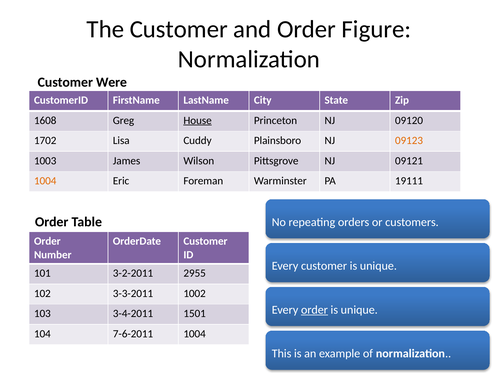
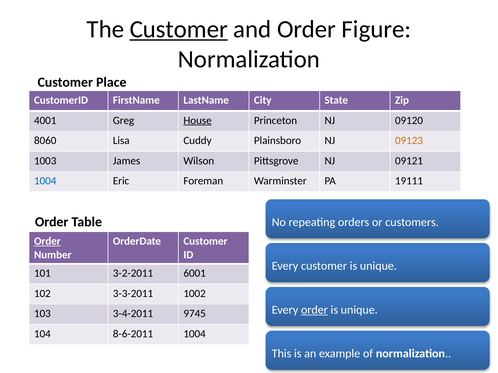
Customer underline: none -> present (179, 29)
Were: Were -> Place (111, 82)
1608: 1608 -> 4001 (45, 121)
1702: 1702 -> 8060 (45, 141)
1004 colour: orange -> blue (45, 181)
Order underline: none -> present (47, 242)
2955: 2955 -> 6001 (195, 274)
1501: 1501 -> 9745 (195, 314)
7-6-2011: 7-6-2011 -> 8-6-2011 (133, 334)
